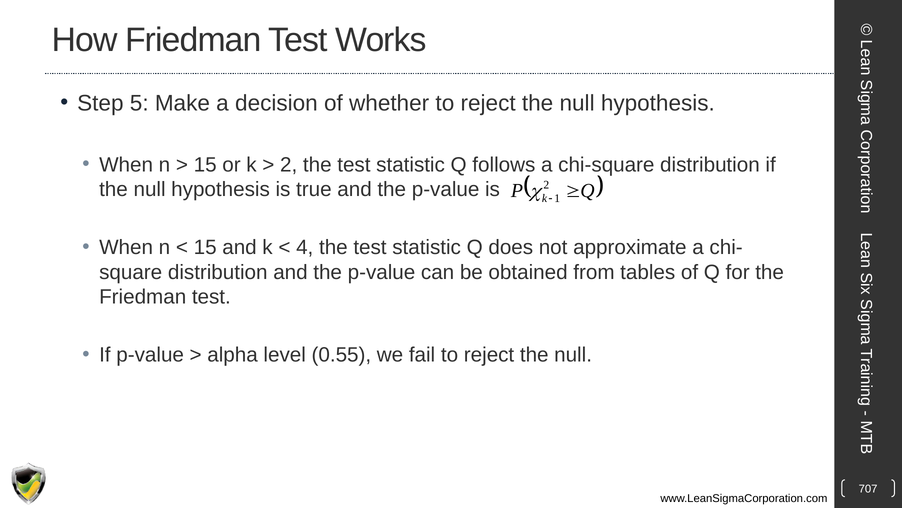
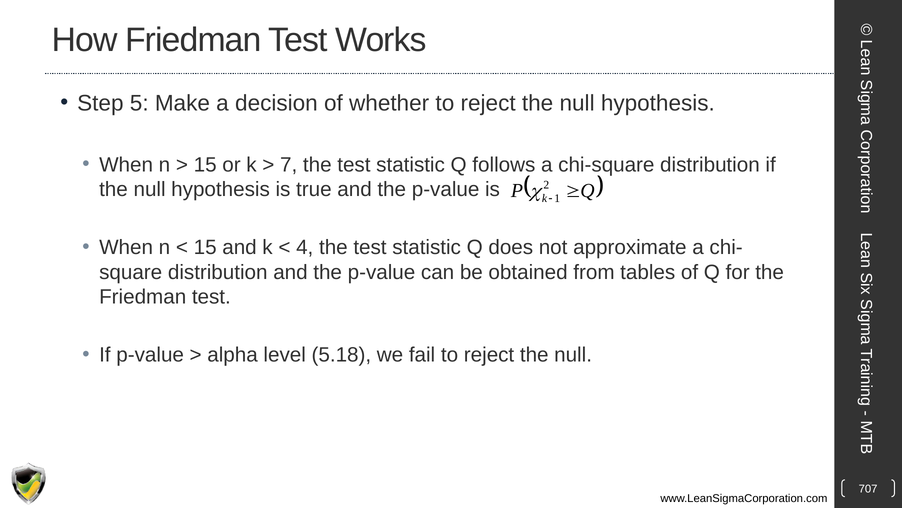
2: 2 -> 7 (289, 165)
0.55: 0.55 -> 5.18 (341, 354)
